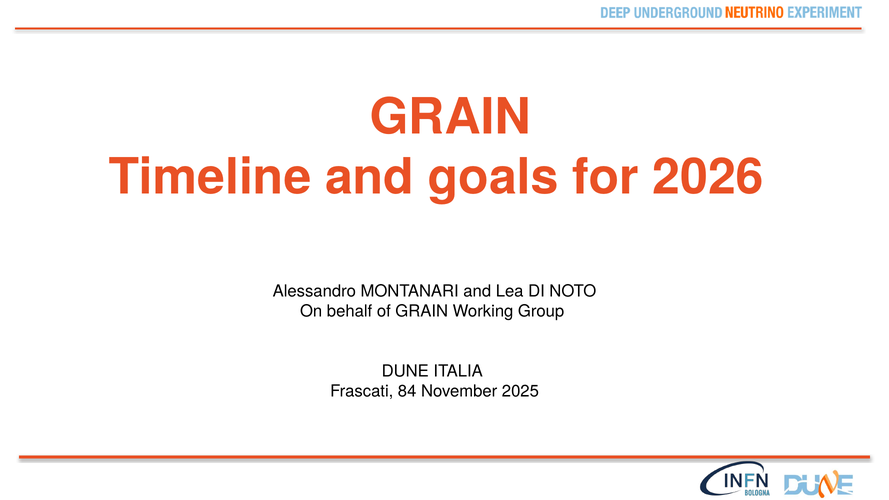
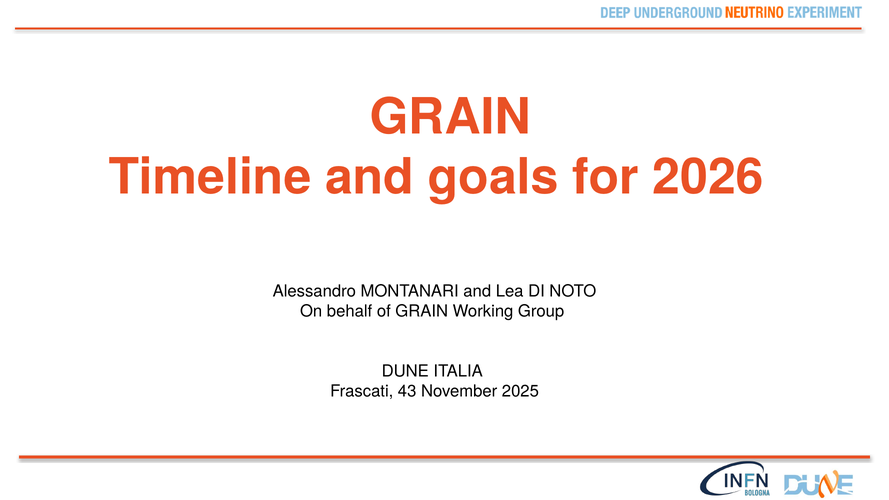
84: 84 -> 43 (407, 391)
